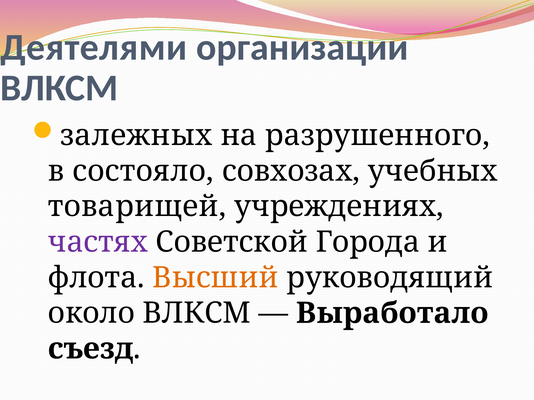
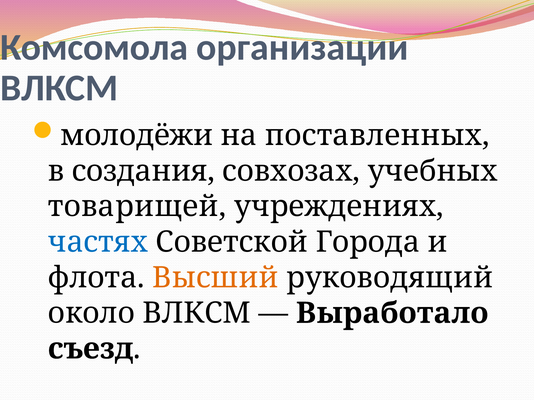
Деятелями: Деятелями -> Комсомола (94, 47)
залежных: залежных -> молодёжи (137, 136)
разрушенного: разрушенного -> поставленных (377, 136)
состояло: состояло -> создания (143, 171)
частях colour: purple -> blue (98, 242)
